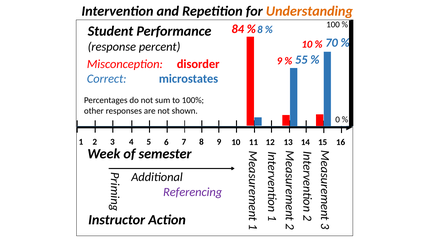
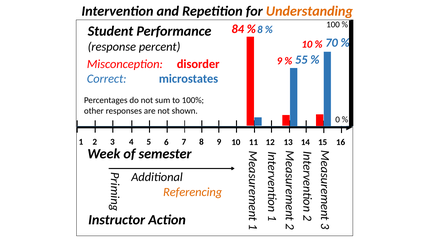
Referencing colour: purple -> orange (193, 192)
